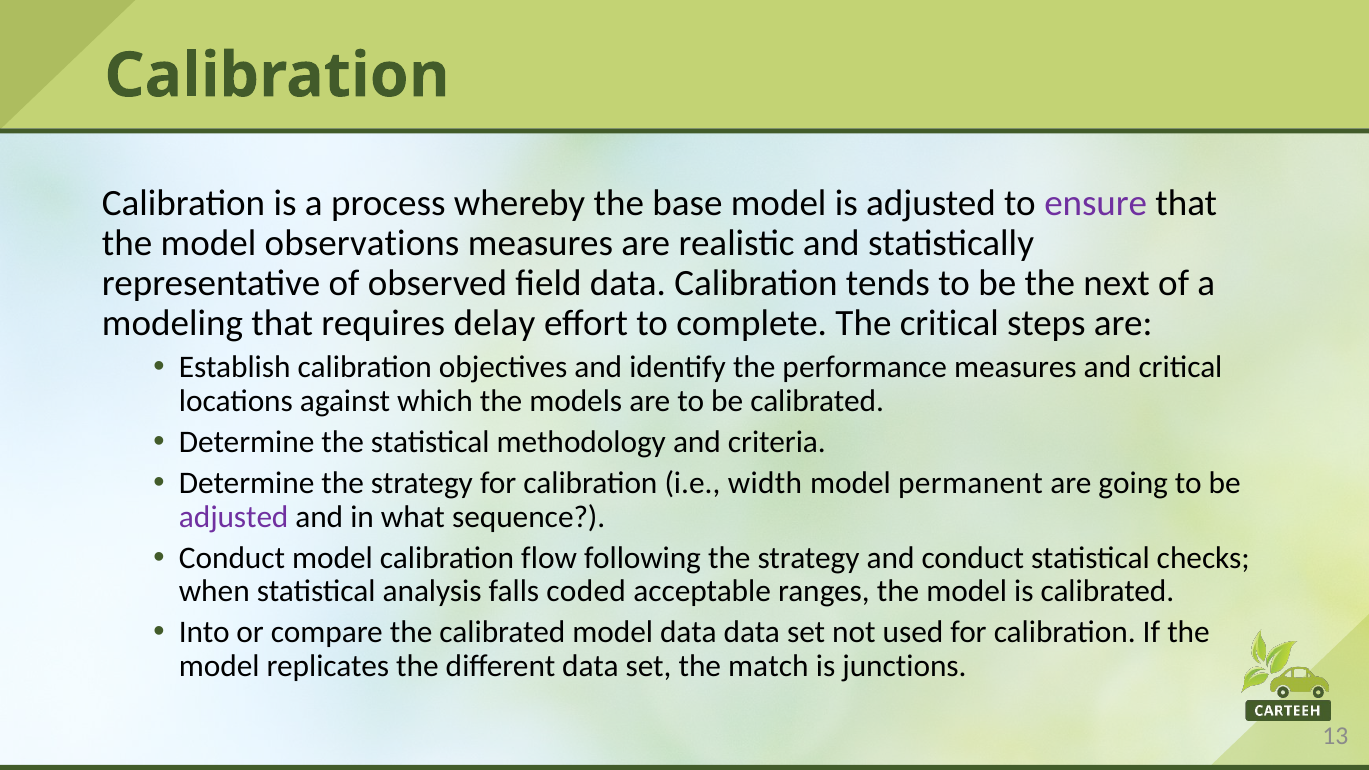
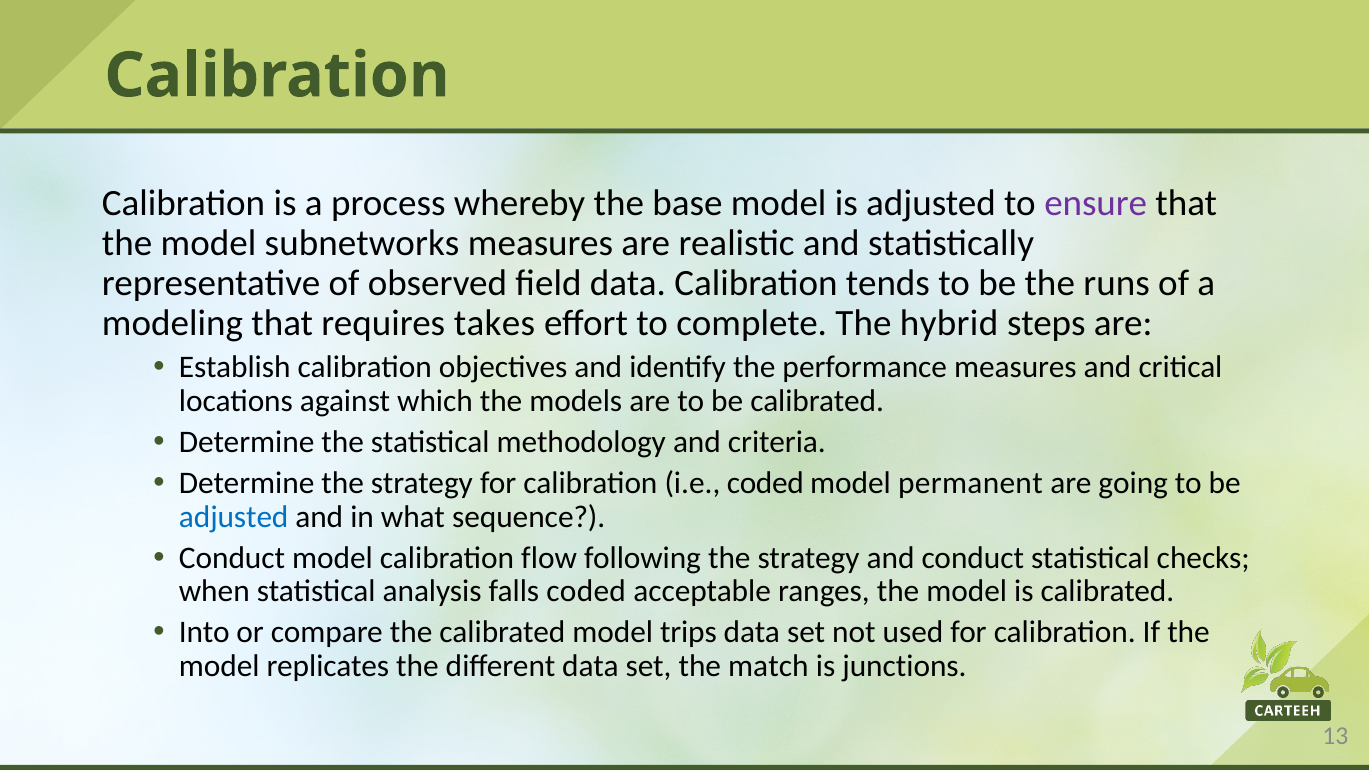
observations: observations -> subnetworks (362, 243)
next: next -> runs (1117, 283)
delay: delay -> takes (494, 323)
The critical: critical -> hybrid (949, 323)
i.e width: width -> coded (765, 483)
adjusted colour: purple -> blue (234, 517)
model data: data -> trips (688, 633)
